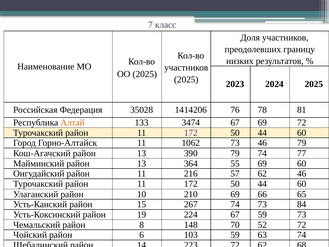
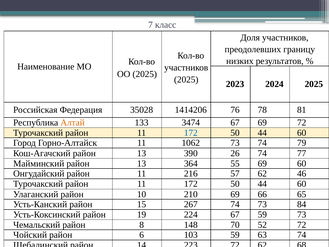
172 colour: purple -> blue (191, 133)
73 46: 46 -> 74 (262, 143)
390 79: 79 -> 26 (235, 153)
